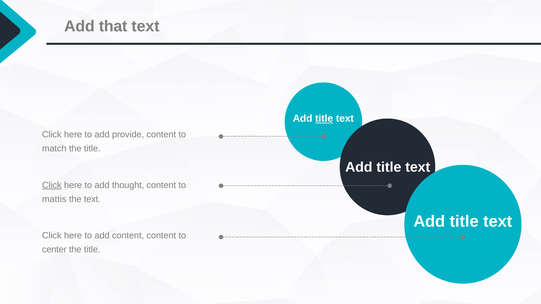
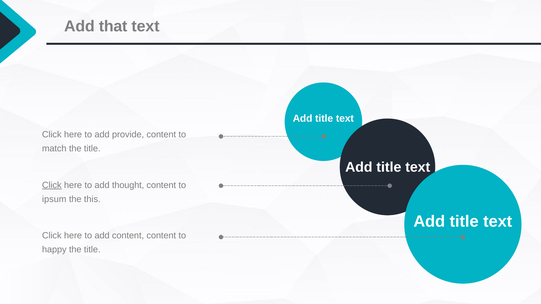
title underline: present -> none (324, 119)
mattis: mattis -> ipsum (54, 199)
the text: text -> this (92, 199)
center: center -> happy (54, 250)
